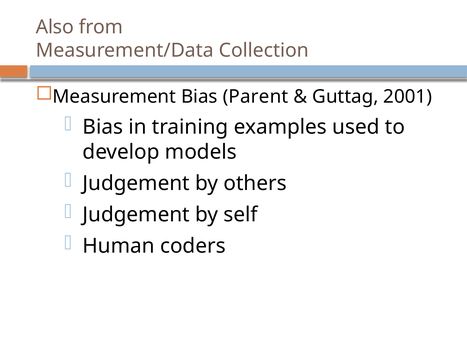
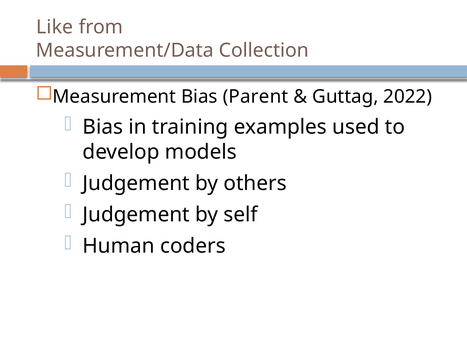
Also: Also -> Like (55, 27)
2001: 2001 -> 2022 (408, 97)
